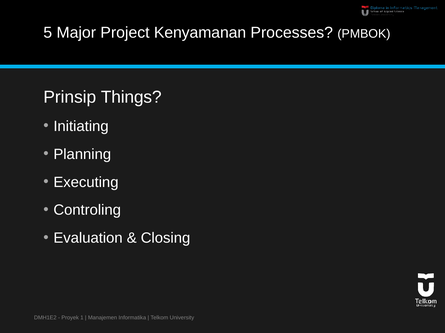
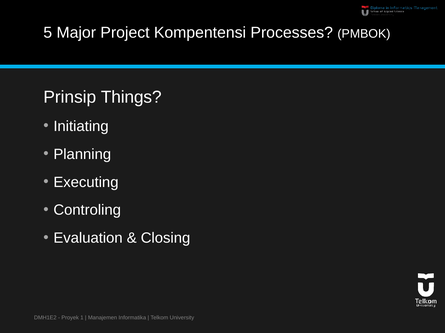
Kenyamanan: Kenyamanan -> Kompentensi (200, 33)
